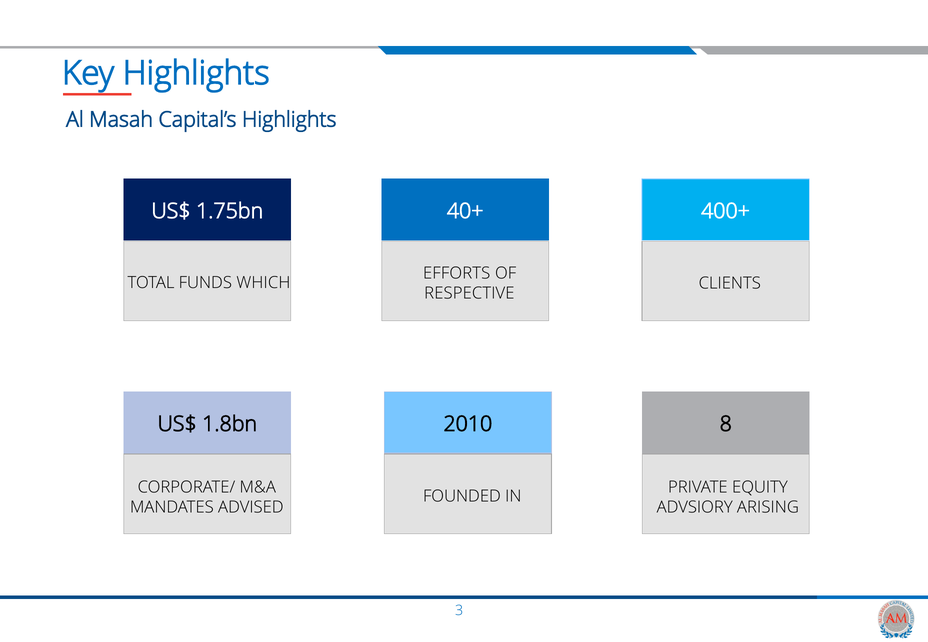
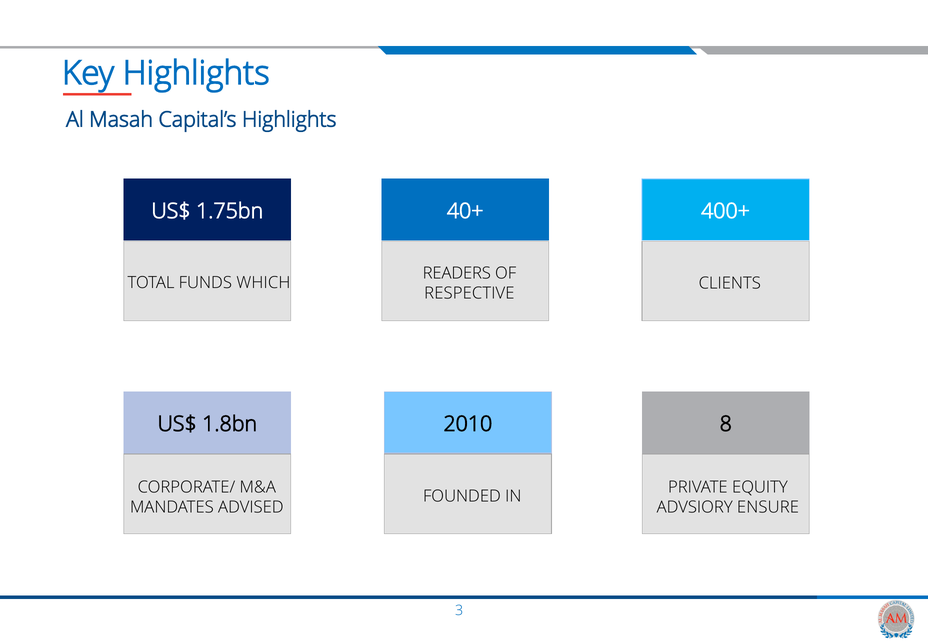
EFFORTS: EFFORTS -> READERS (457, 274)
ARISING: ARISING -> ENSURE (768, 508)
